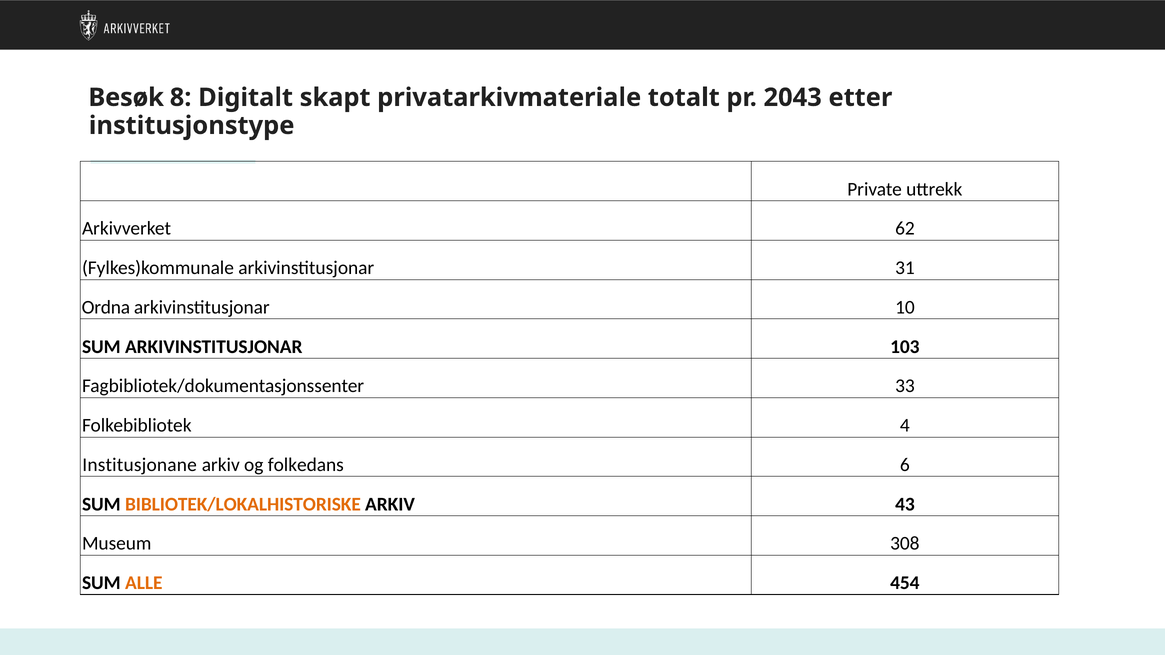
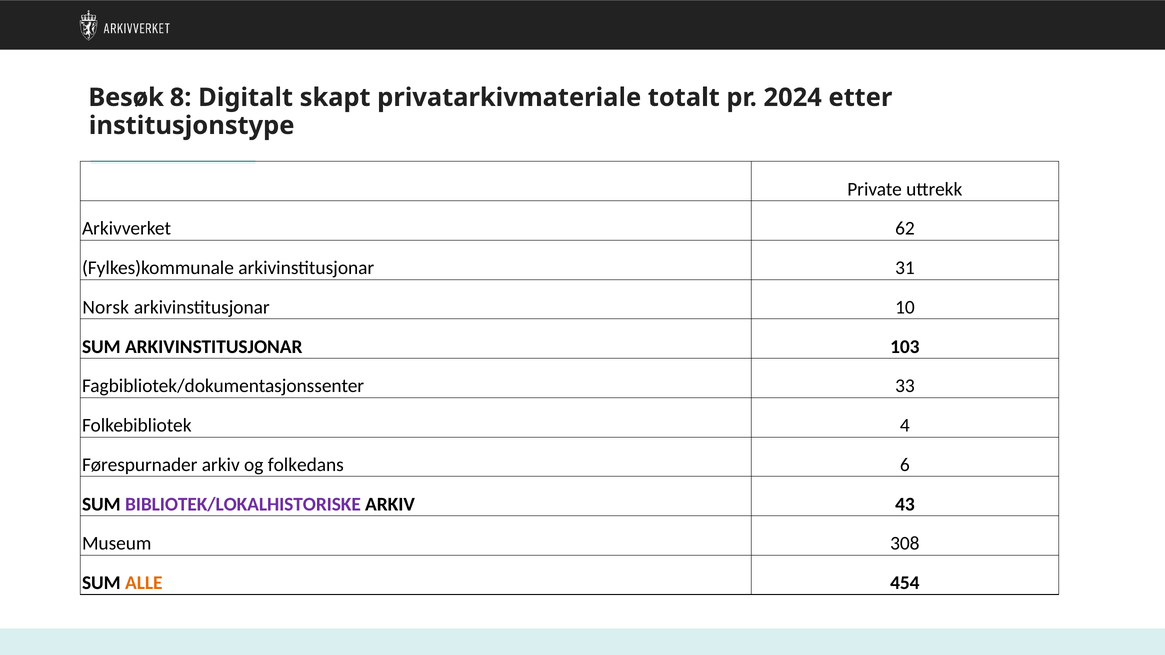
2043: 2043 -> 2024 (793, 98)
Ordna: Ordna -> Norsk (106, 307)
Institusjonane: Institusjonane -> Førespurnader (140, 465)
BIBLIOTEK/LOKALHISTORISKE colour: orange -> purple (243, 504)
